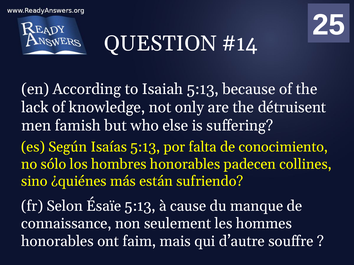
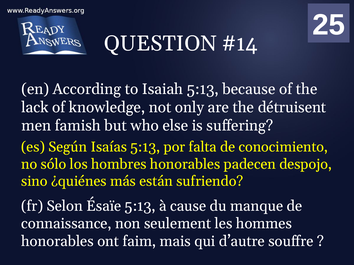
collines: collines -> despojo (306, 164)
